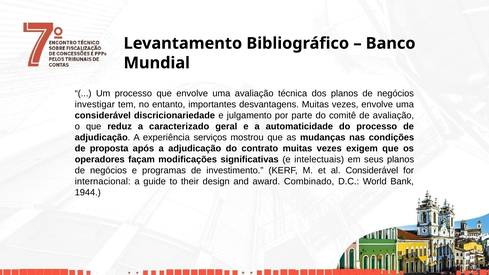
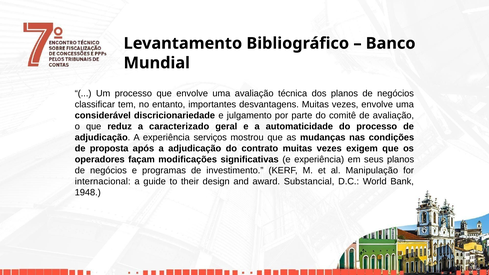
investigar: investigar -> classificar (95, 105)
e intelectuais: intelectuais -> experiência (319, 160)
al Considerável: Considerável -> Manipulação (372, 171)
Combinado: Combinado -> Substancial (309, 182)
1944: 1944 -> 1948 (88, 193)
